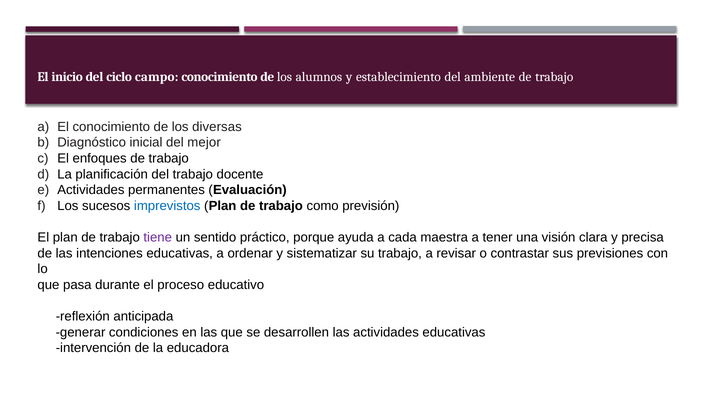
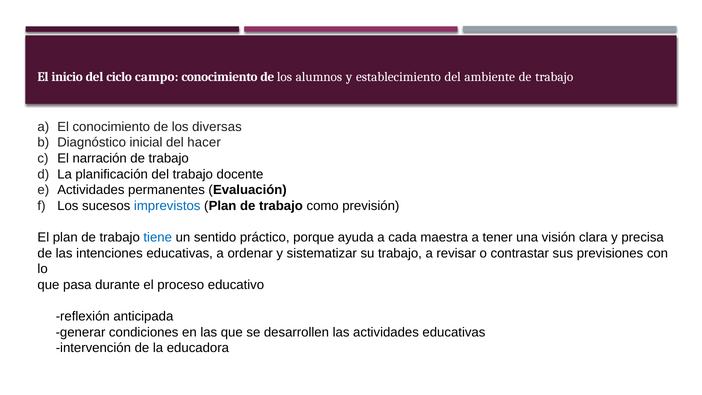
mejor: mejor -> hacer (204, 143)
enfoques: enfoques -> narración (100, 158)
tiene colour: purple -> blue (158, 237)
